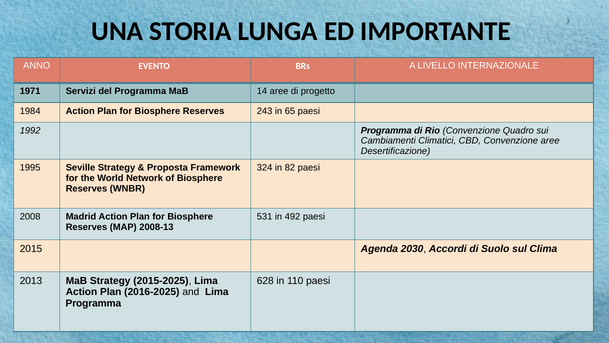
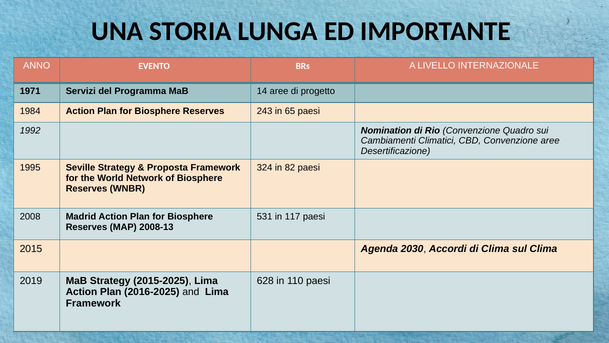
1992 Programma: Programma -> Nomination (386, 130)
492: 492 -> 117 (293, 217)
di Suolo: Suolo -> Clima (495, 248)
2013: 2013 -> 2019 (31, 280)
Programma: Programma -> Framework (93, 303)
